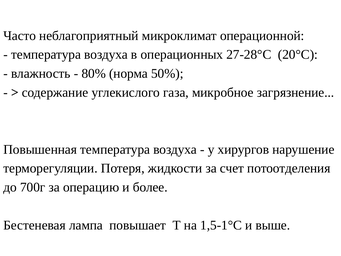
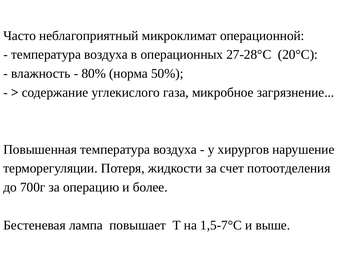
1,5-1°С: 1,5-1°С -> 1,5-7°С (221, 225)
